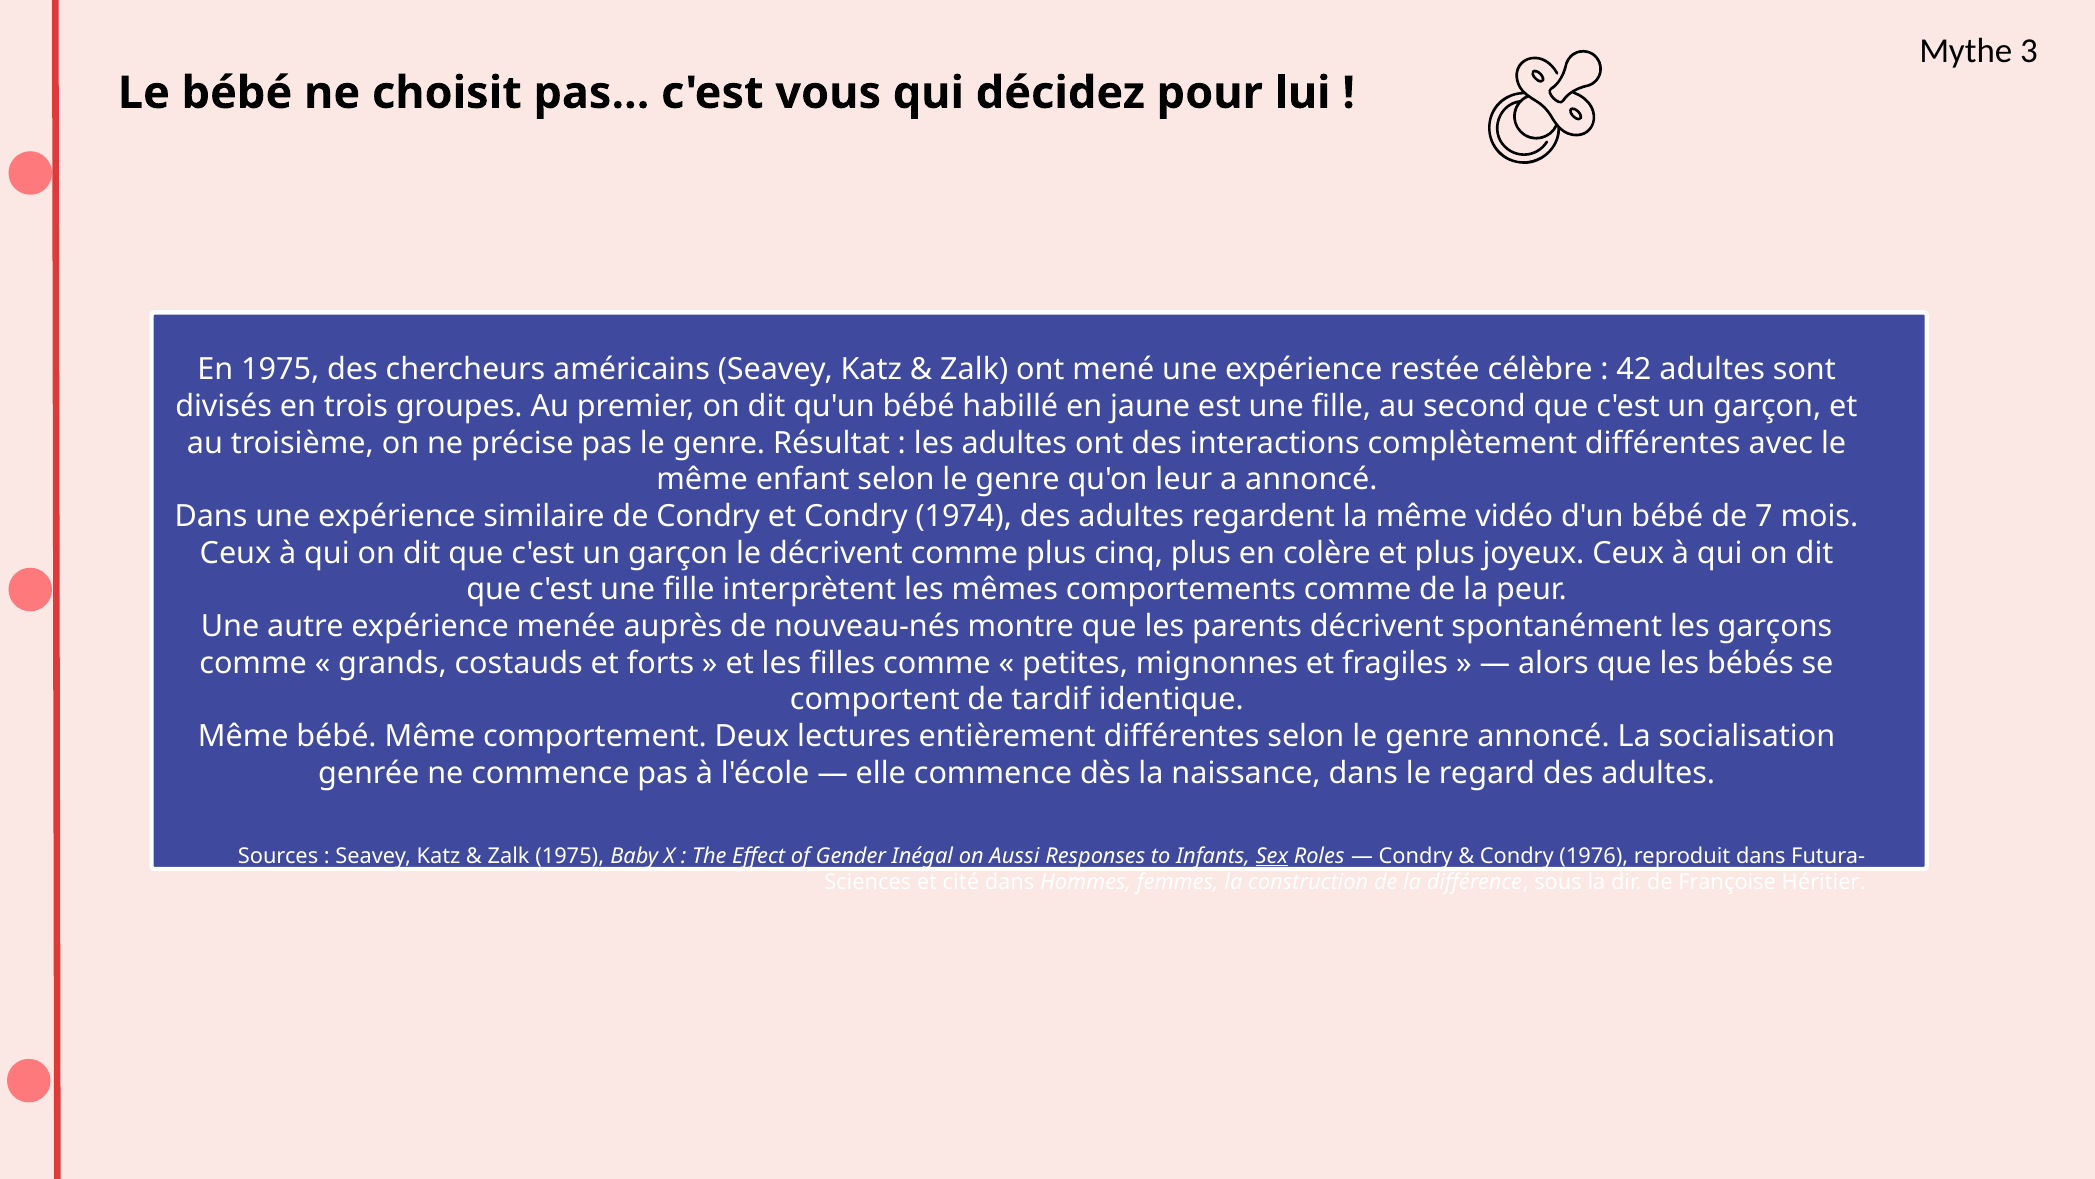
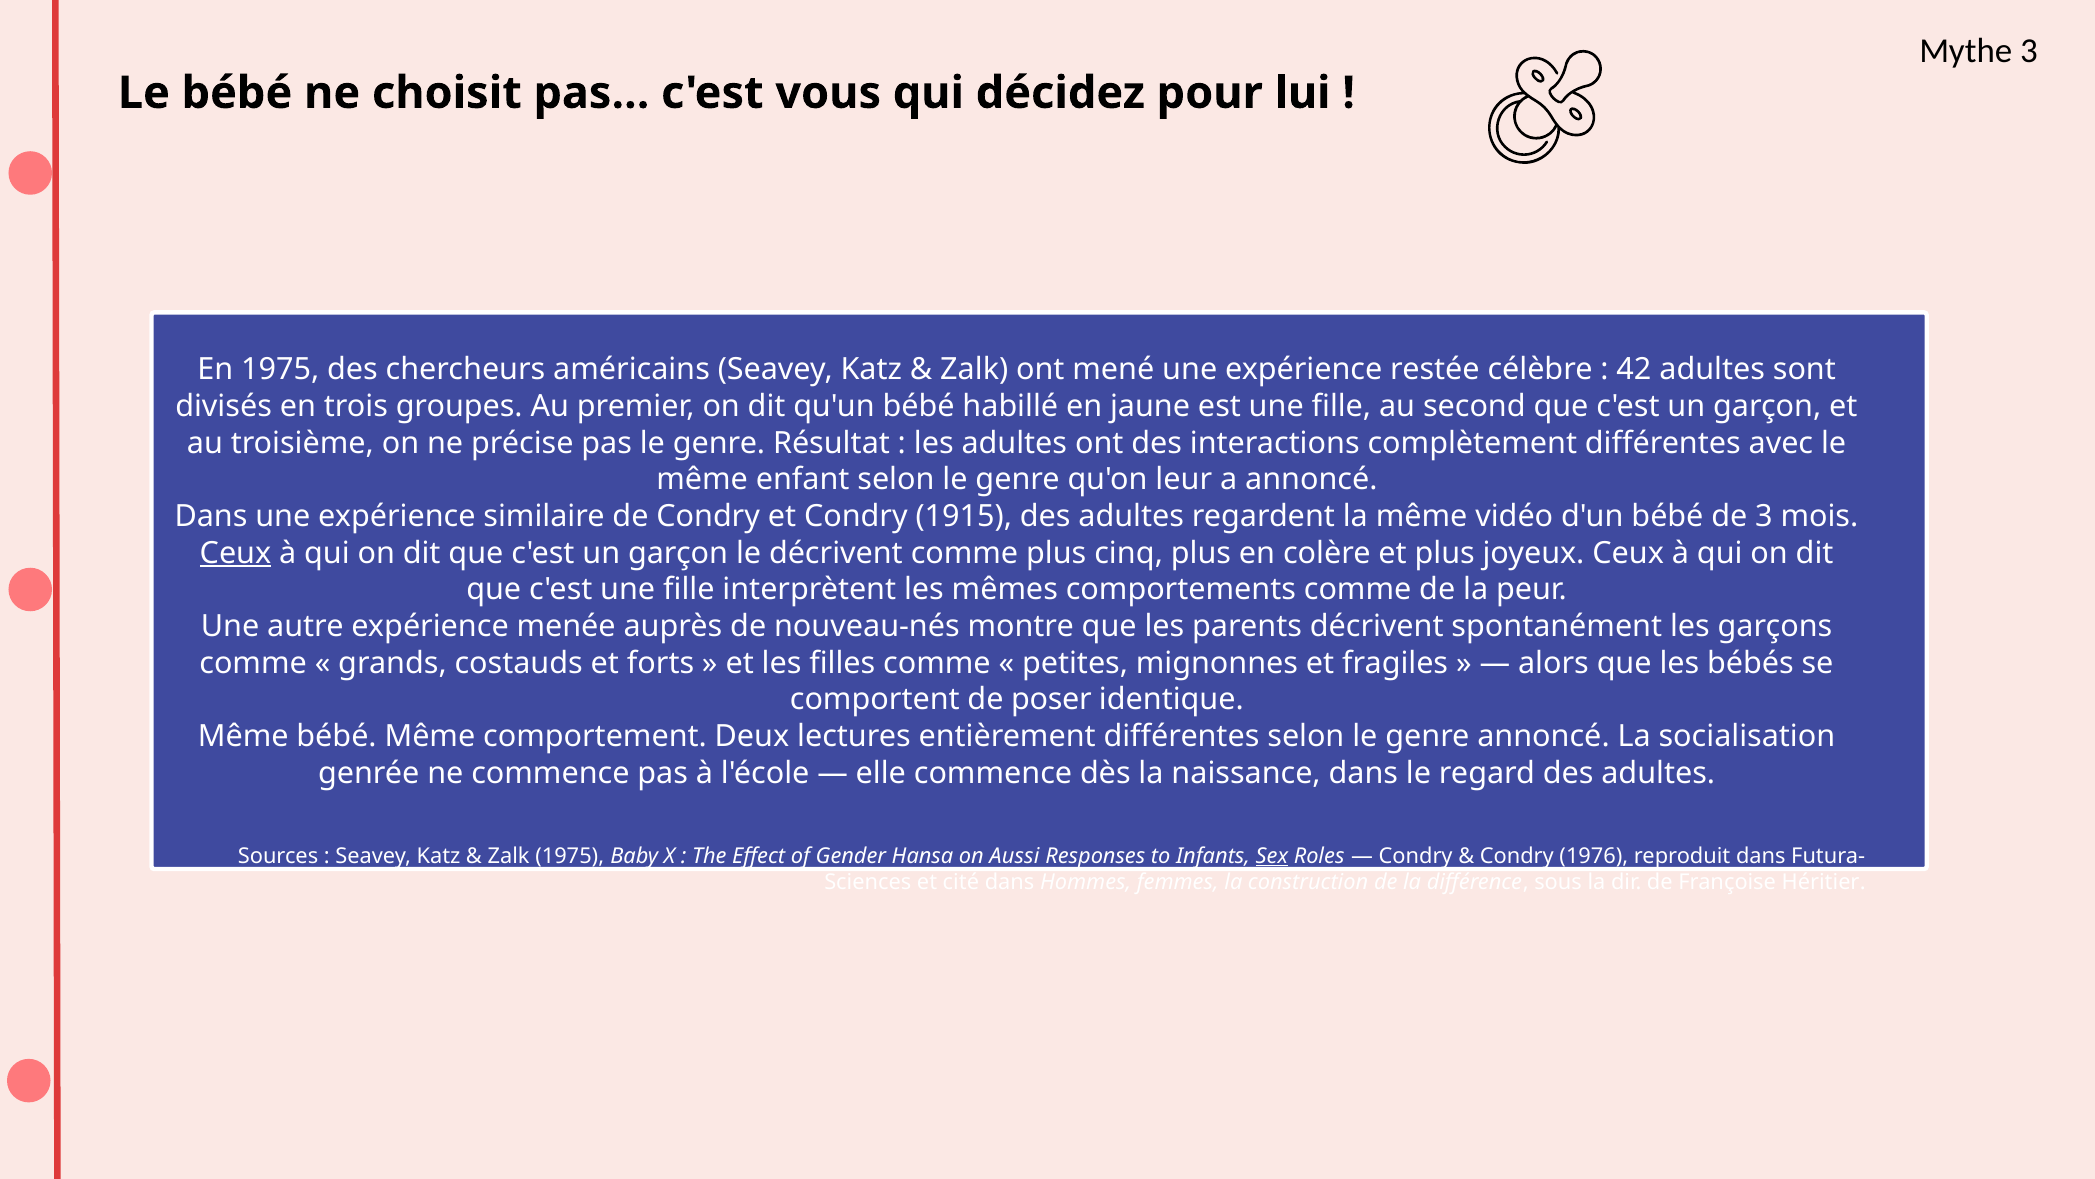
1974: 1974 -> 1915 (964, 516)
de 7: 7 -> 3 (1764, 516)
Ceux underline: none -> present (235, 553)
tardif: tardif -> poser (1051, 699)
Inégal: Inégal -> Hansa (922, 856)
